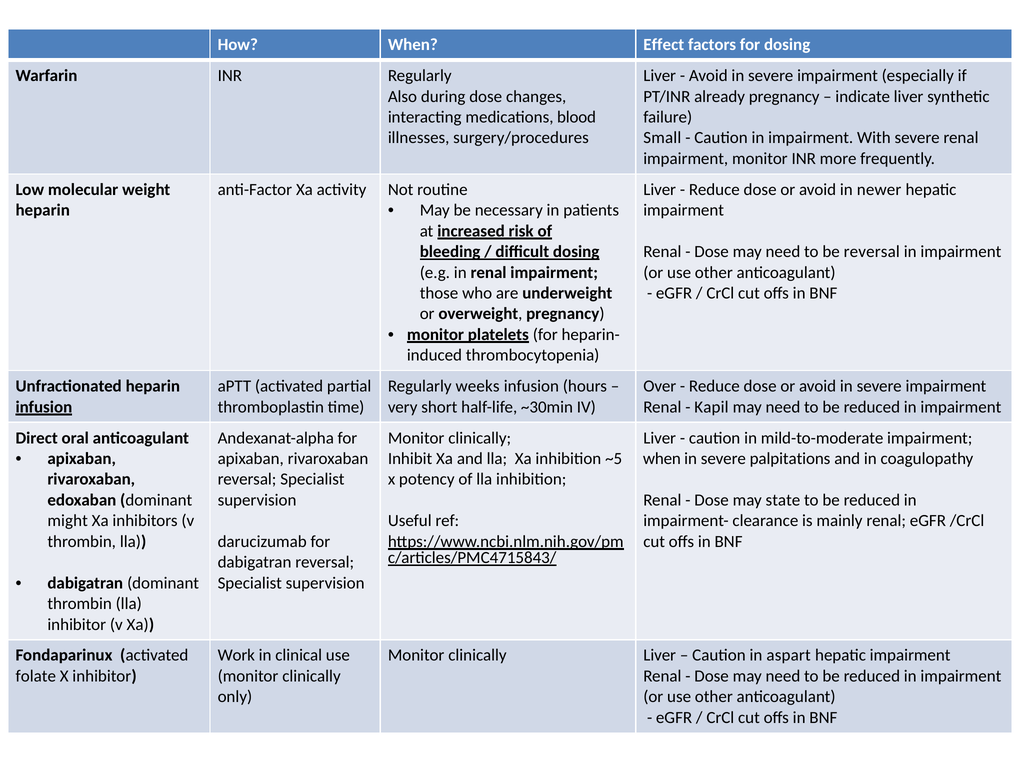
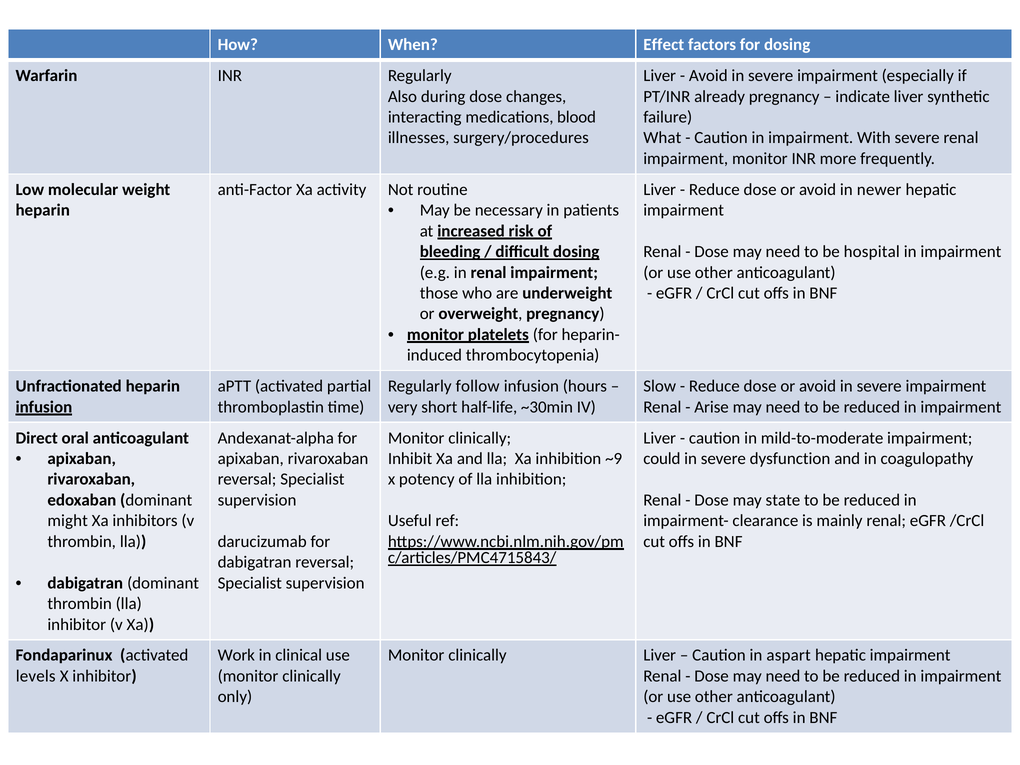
Small: Small -> What (662, 138)
be reversal: reversal -> hospital (872, 252)
weeks: weeks -> follow (478, 386)
Over: Over -> Slow (660, 386)
Kapil: Kapil -> Arise (712, 407)
~5: ~5 -> ~9 (614, 459)
when: when -> could (662, 459)
palpitations: palpitations -> dysfunction (790, 459)
folate: folate -> levels (36, 676)
